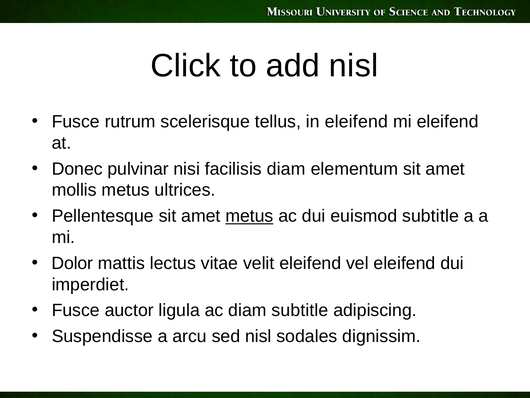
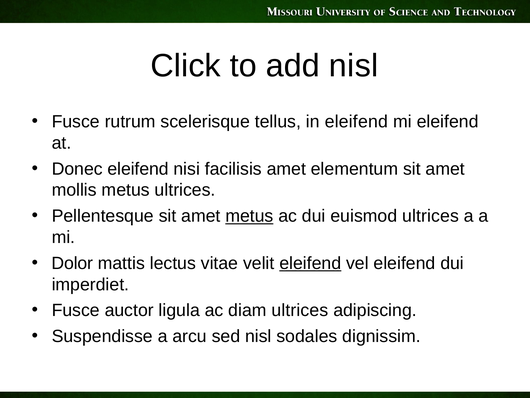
Donec pulvinar: pulvinar -> eleifend (138, 169)
facilisis diam: diam -> amet (286, 169)
euismod subtitle: subtitle -> ultrices (430, 216)
eleifend underline: none -> present (310, 263)
diam subtitle: subtitle -> ultrices (300, 310)
